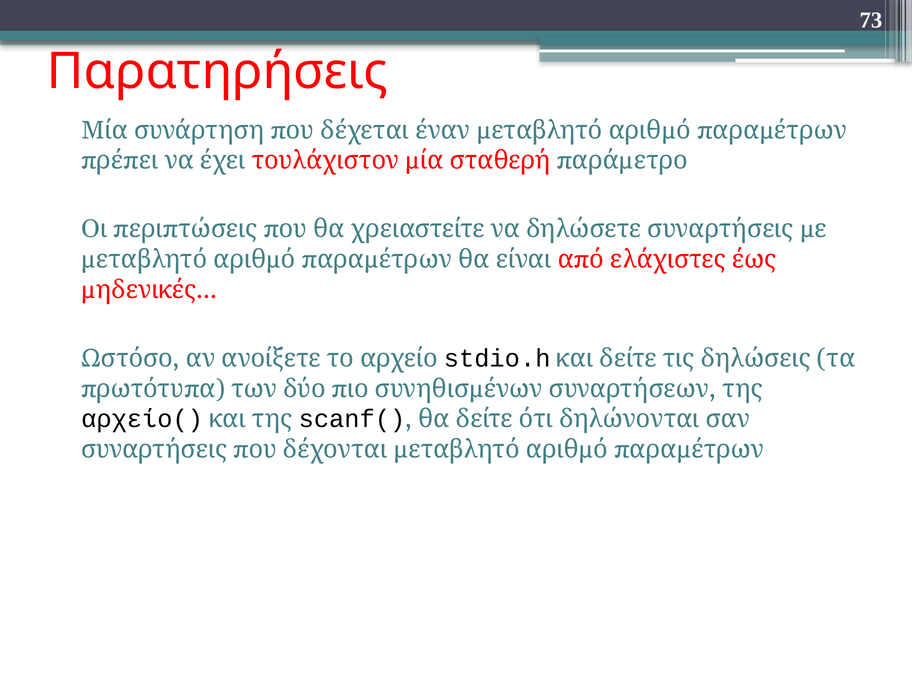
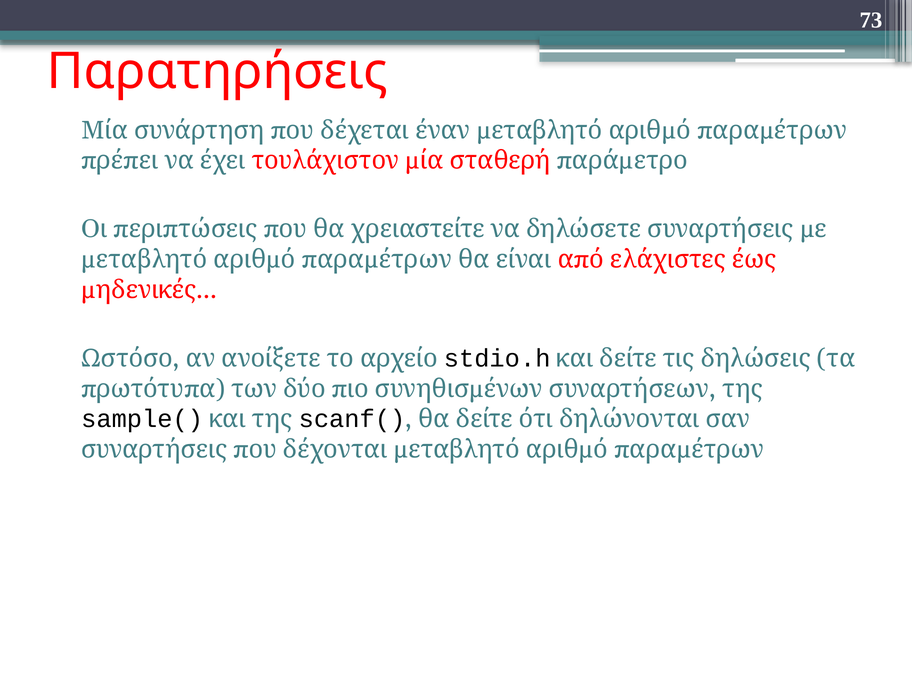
αρχείο(: αρχείο( -> sample( (142, 419)
